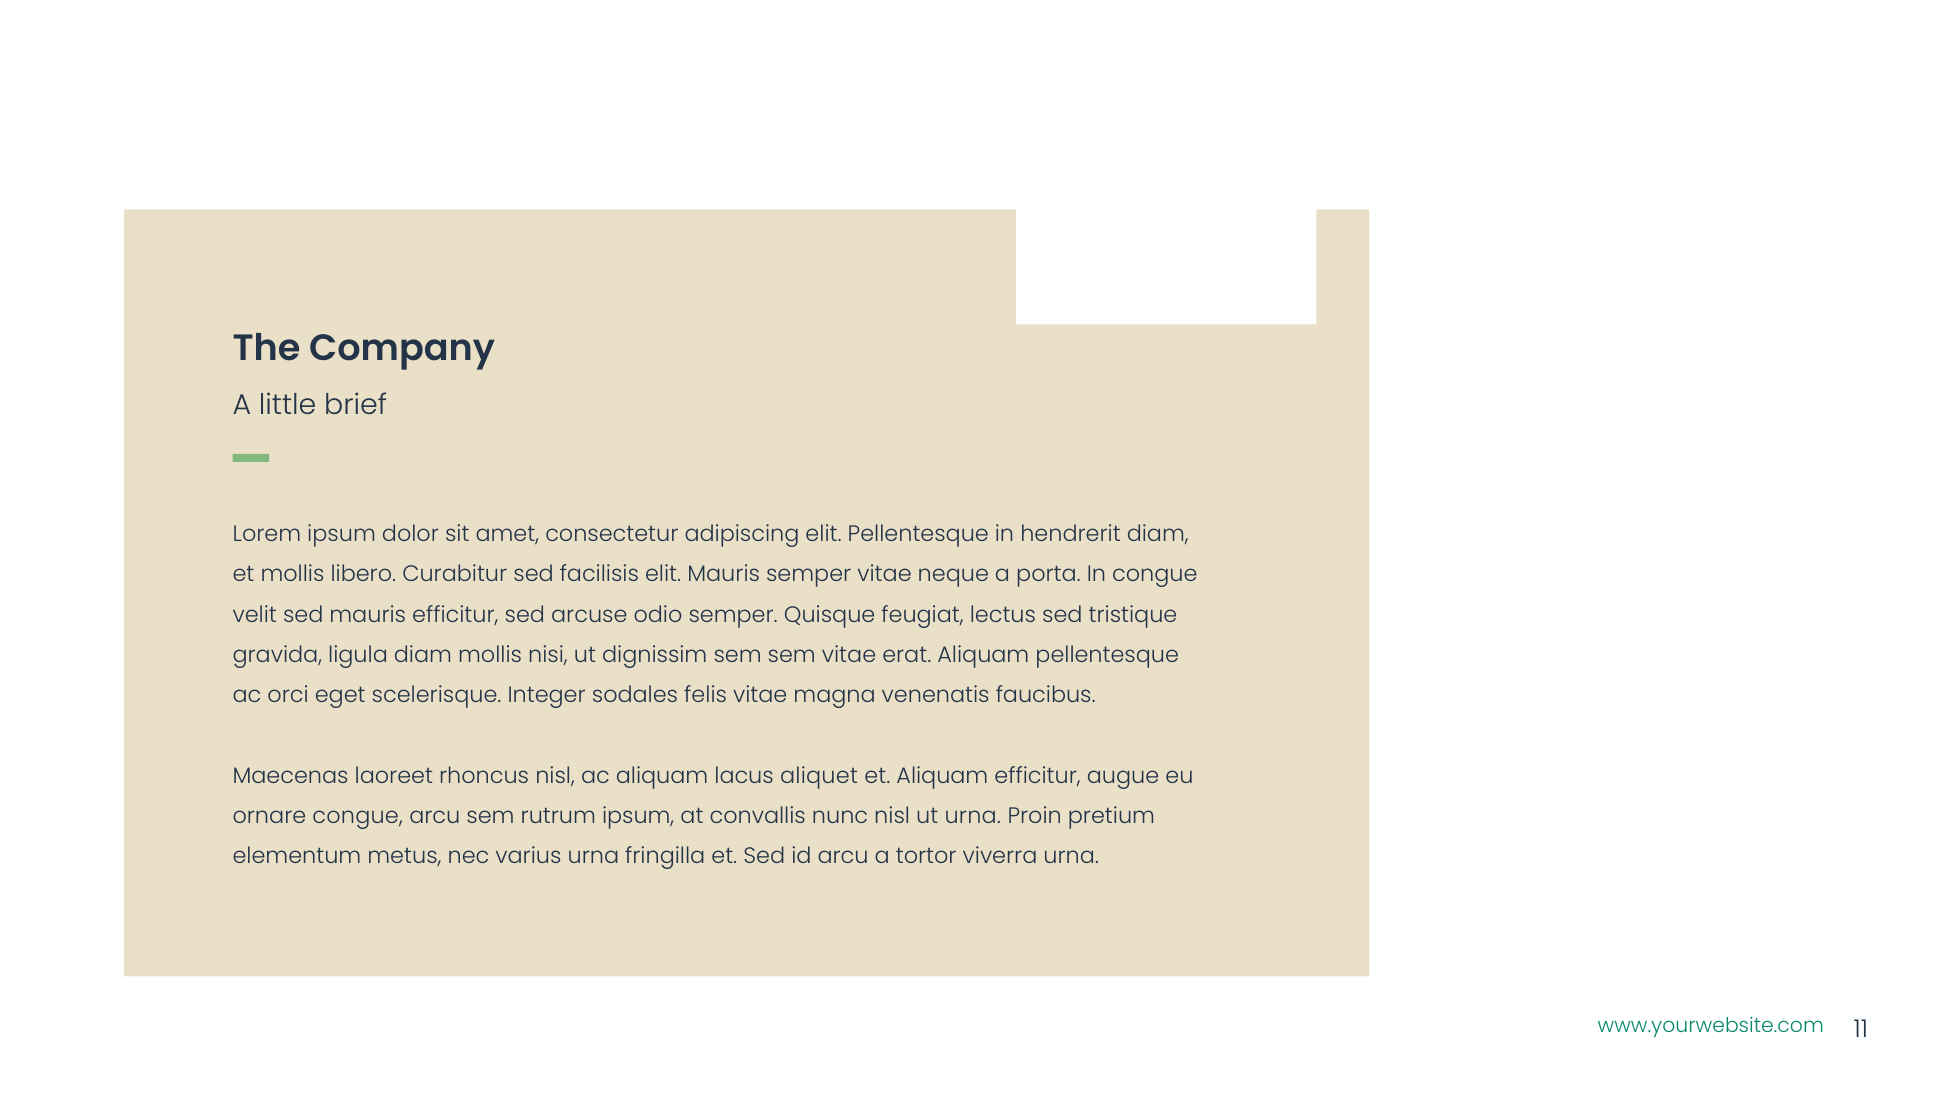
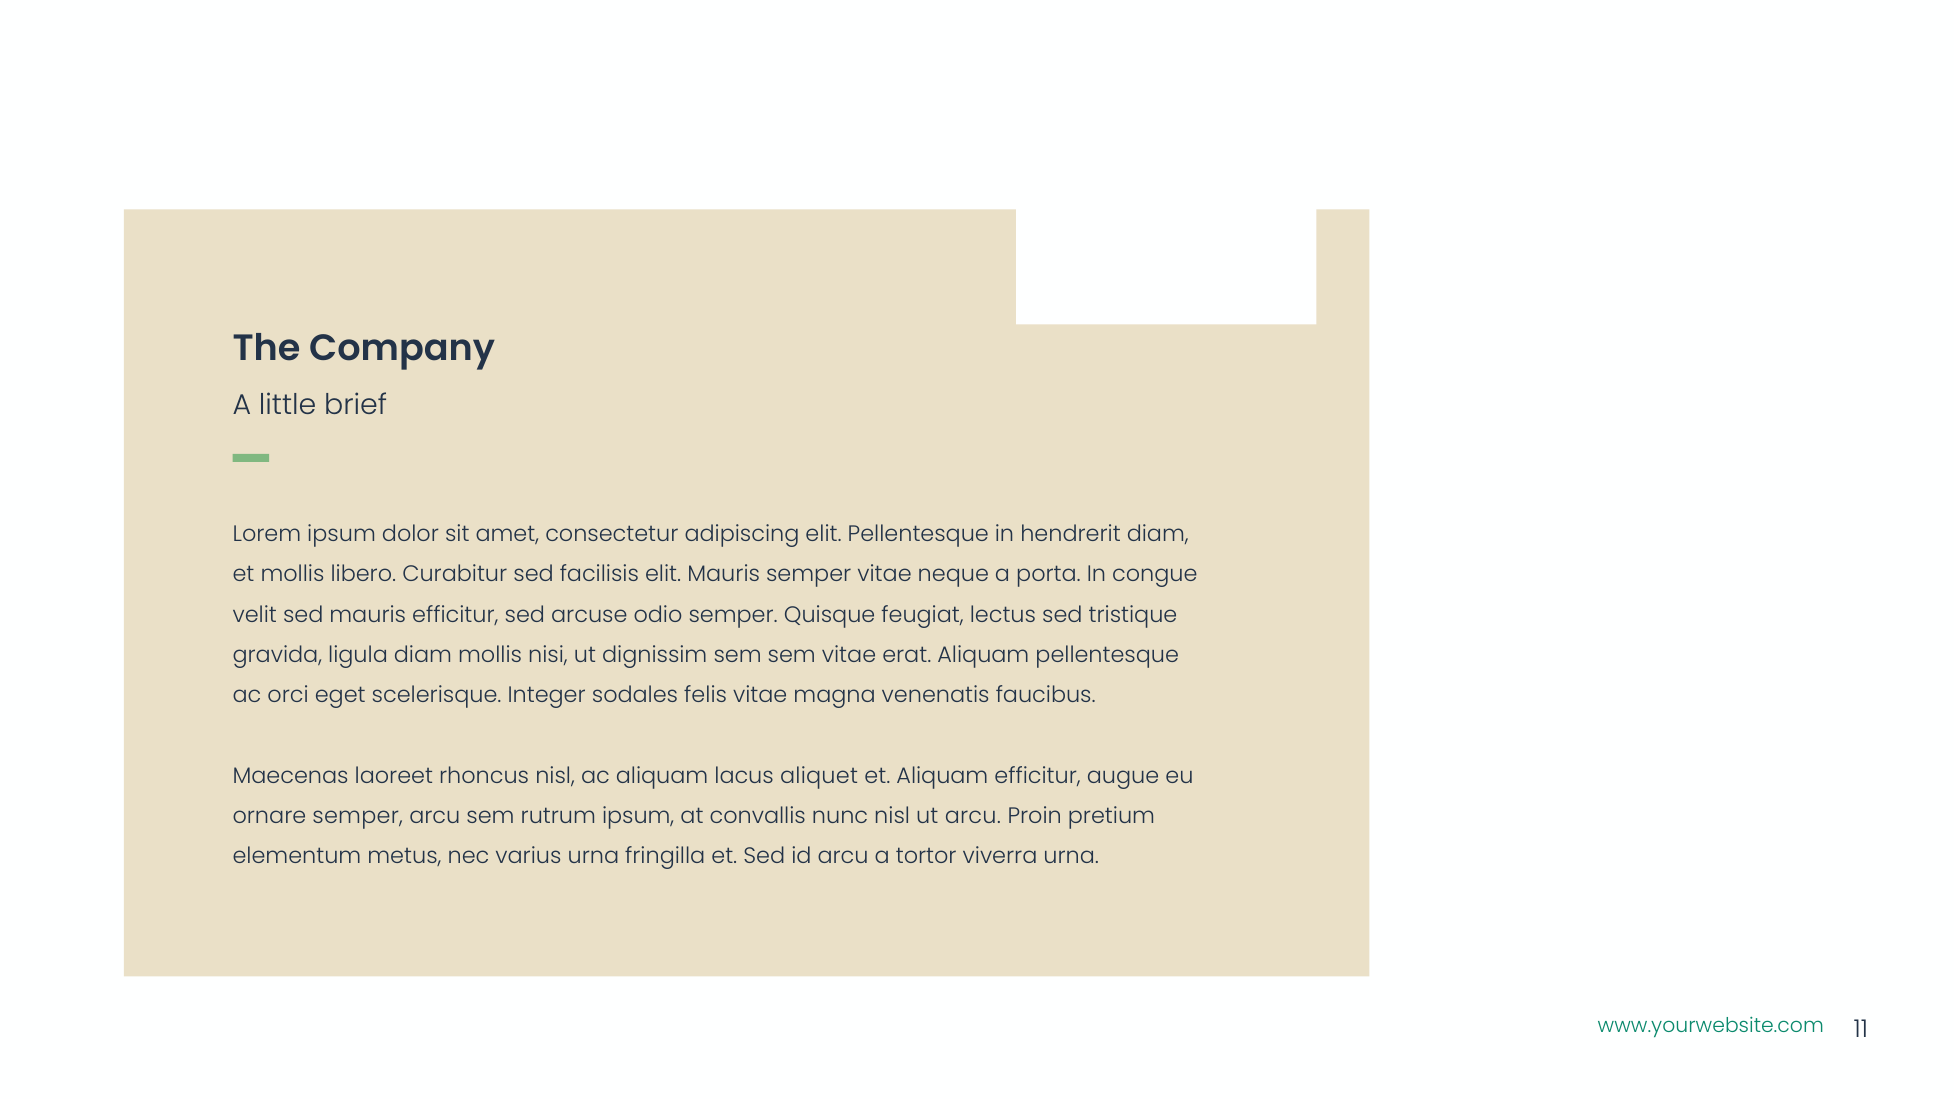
ornare congue: congue -> semper (358, 816)
ut urna: urna -> arcu (973, 816)
